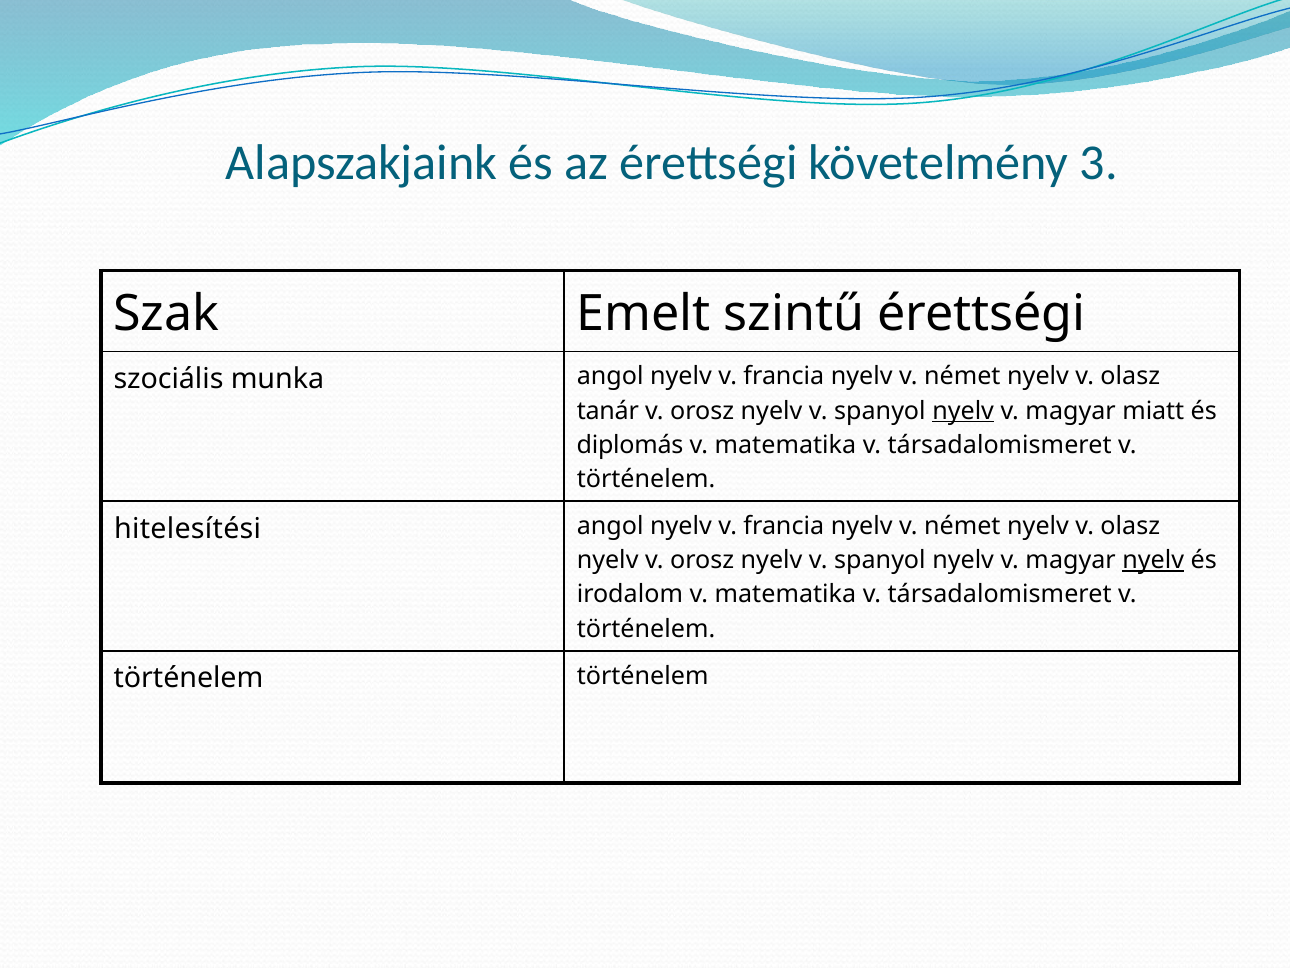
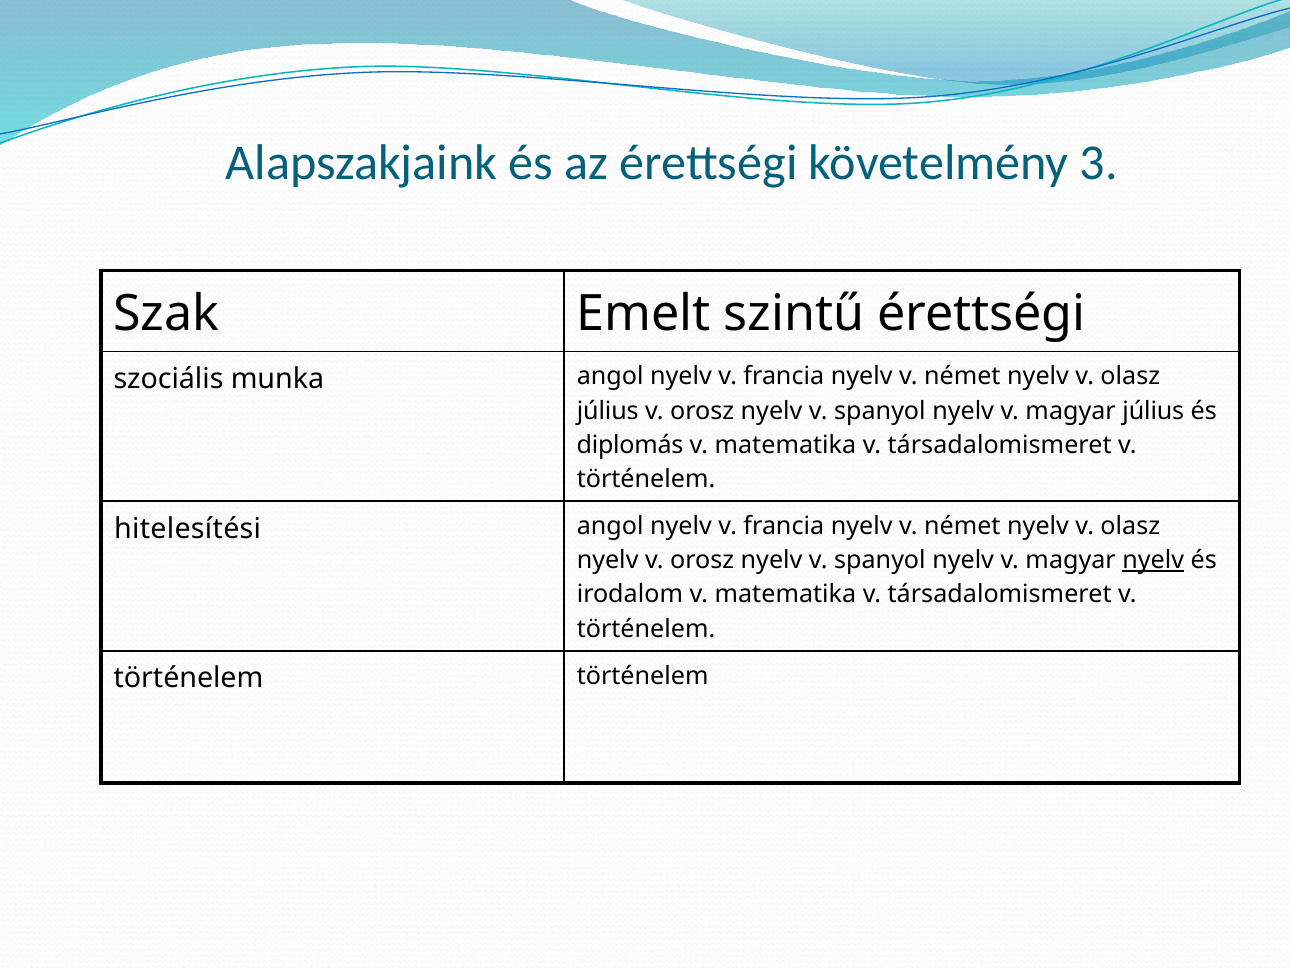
tanár: tanár -> július (608, 411)
nyelv underline: present -> none (963, 411)
magyar miatt: miatt -> július (1153, 411)
